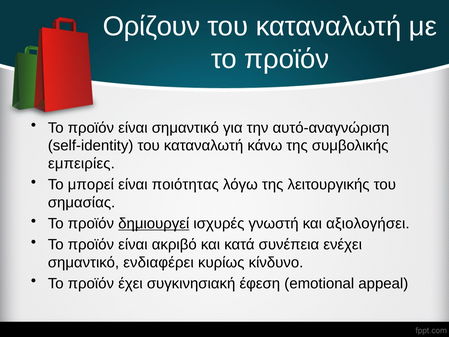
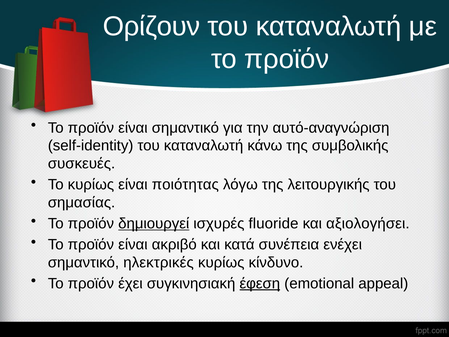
εμπειρίες: εμπειρίες -> συσκευές (81, 164)
Το μπορεί: μπορεί -> κυρίως (91, 185)
γνωστή: γνωστή -> fluoride (274, 223)
ενδιαφέρει: ενδιαφέρει -> ηλεκτρικές (159, 262)
έφεση underline: none -> present (260, 283)
